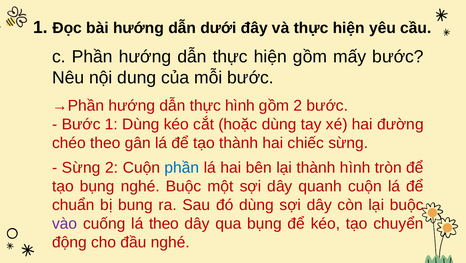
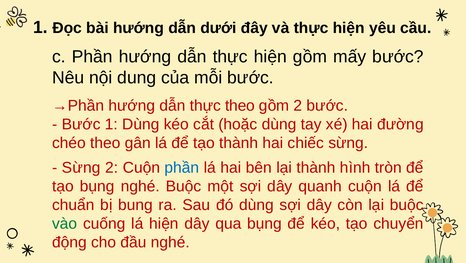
thực hình: hình -> theo (240, 106)
vào colour: purple -> green (65, 224)
lá theo: theo -> hiện (164, 224)
